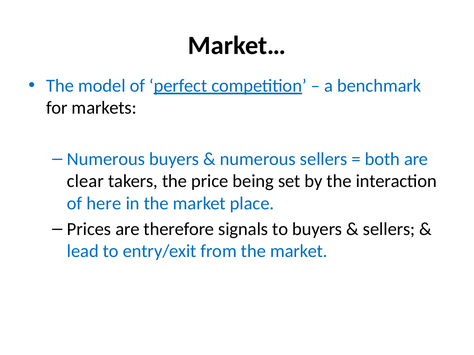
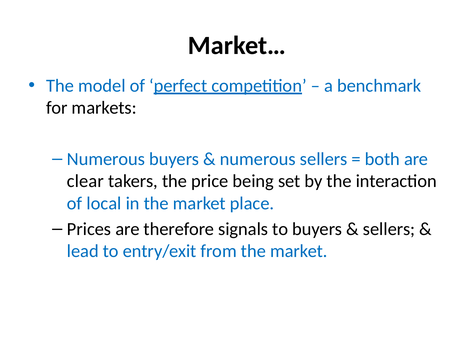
here: here -> local (104, 204)
